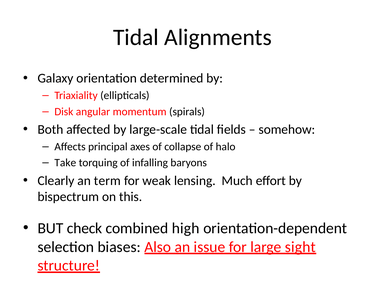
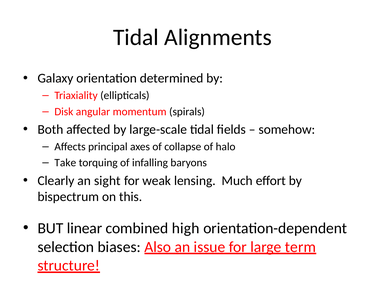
term: term -> sight (107, 180)
check: check -> linear (85, 228)
sight: sight -> term (300, 247)
